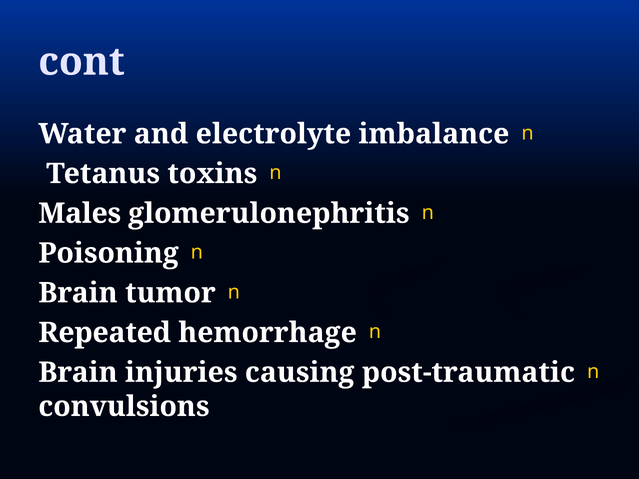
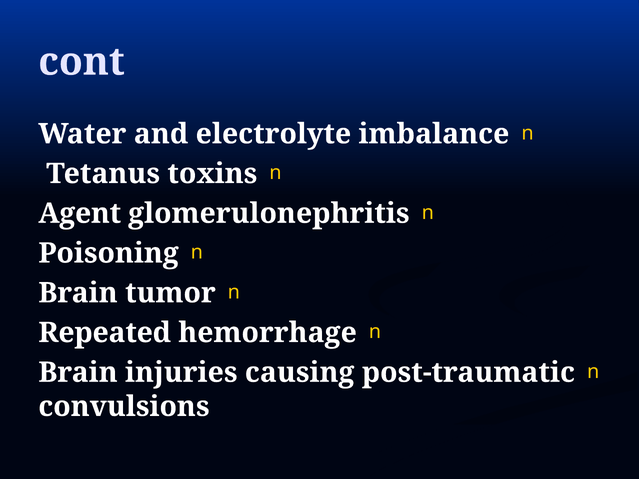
Males: Males -> Agent (80, 214)
